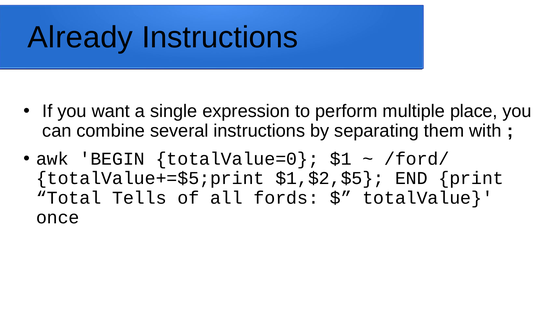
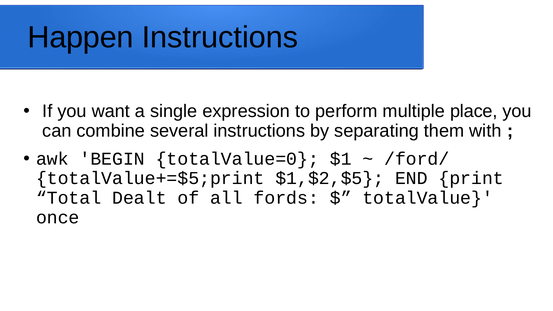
Already: Already -> Happen (81, 37)
Tells: Tells -> Dealt (139, 198)
